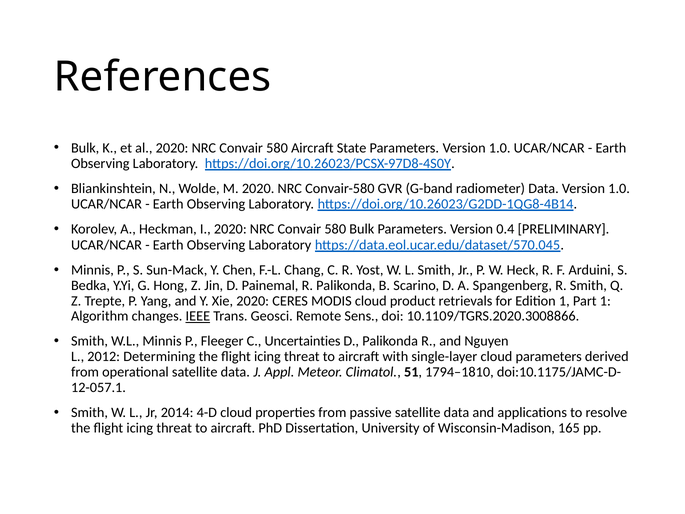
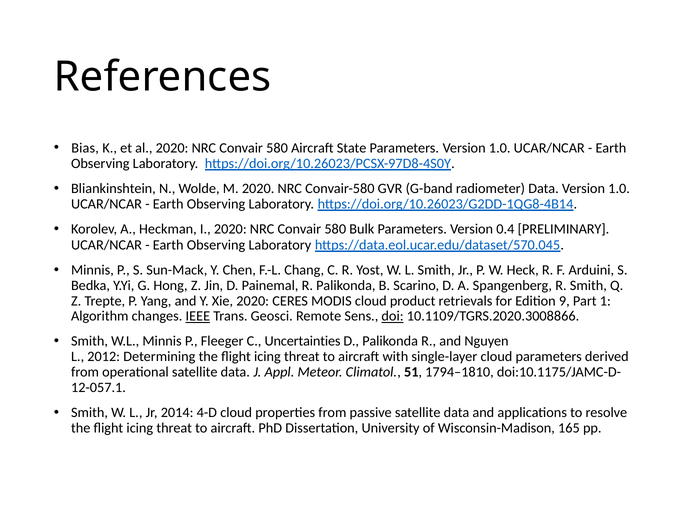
Bulk: Bulk -> Bias (85, 148)
Edition 1: 1 -> 9 (564, 301)
doi underline: none -> present (393, 316)
